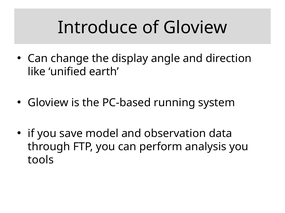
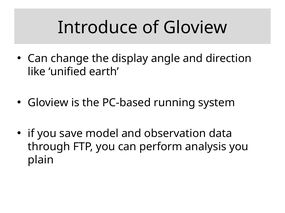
tools: tools -> plain (41, 161)
